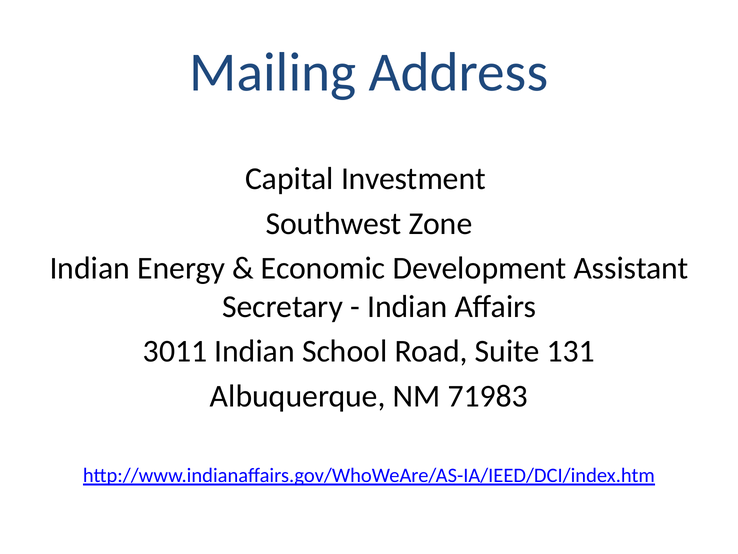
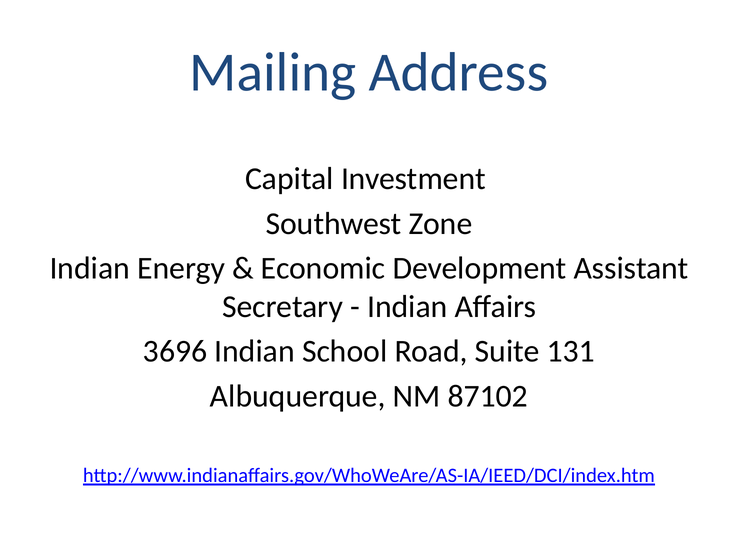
3011: 3011 -> 3696 (175, 351)
71983: 71983 -> 87102 (488, 396)
